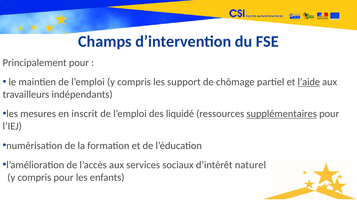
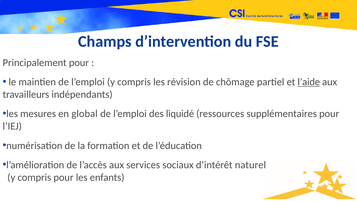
support: support -> révision (184, 82)
inscrit: inscrit -> global (85, 114)
supplémentaires underline: present -> none (282, 114)
